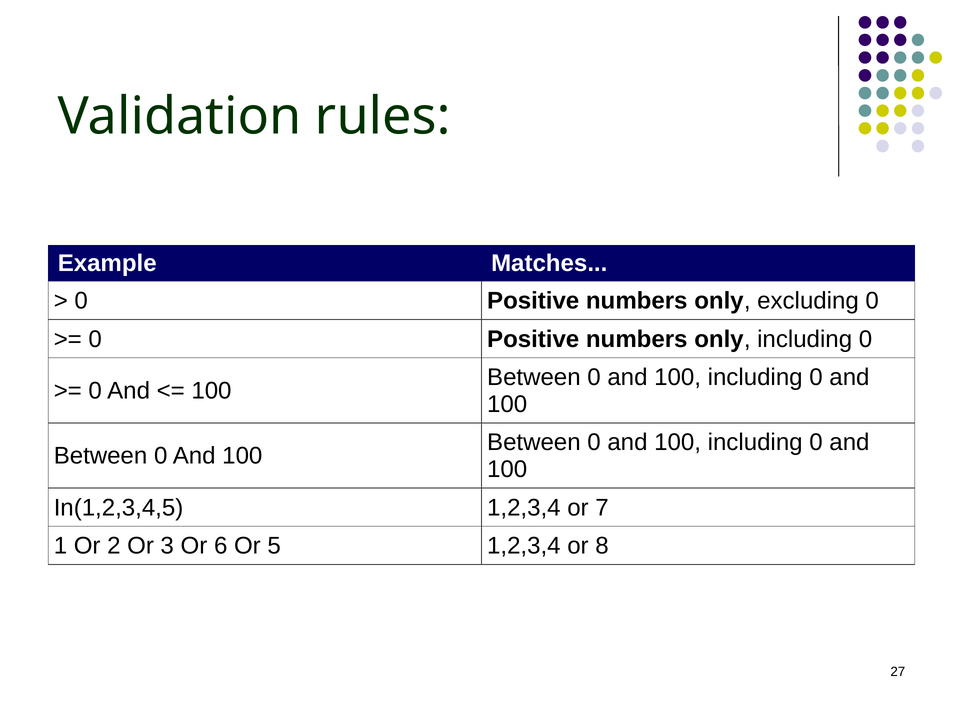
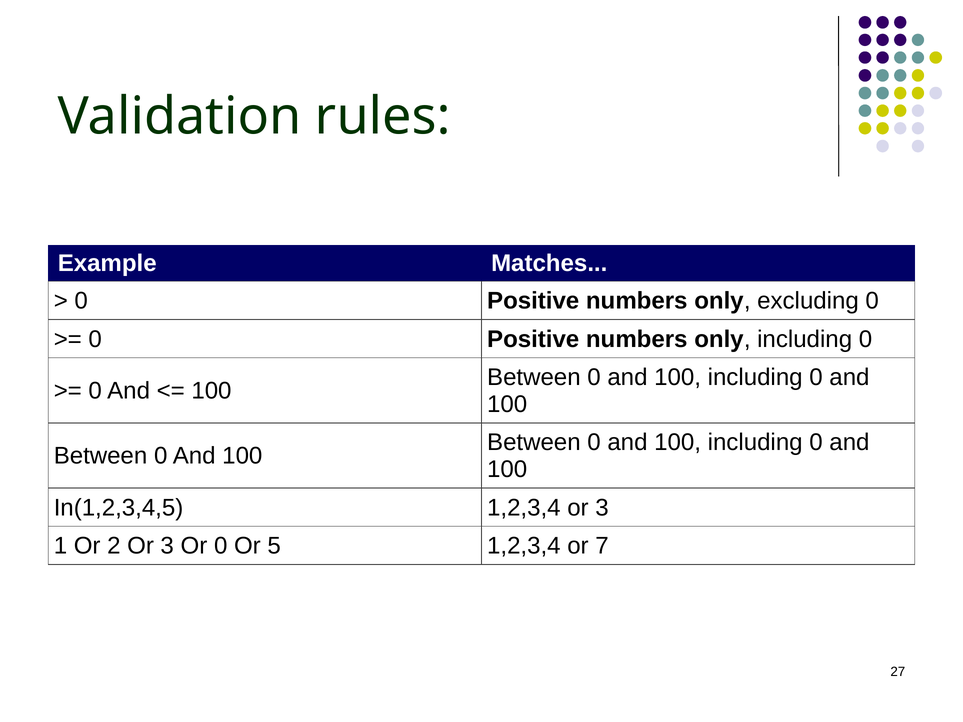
1,2,3,4 or 7: 7 -> 3 (602, 508)
Or 6: 6 -> 0 (221, 546)
8: 8 -> 7 (602, 546)
